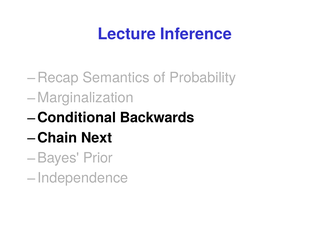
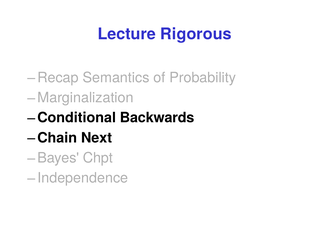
Inference: Inference -> Rigorous (196, 34)
Prior: Prior -> Chpt (98, 158)
